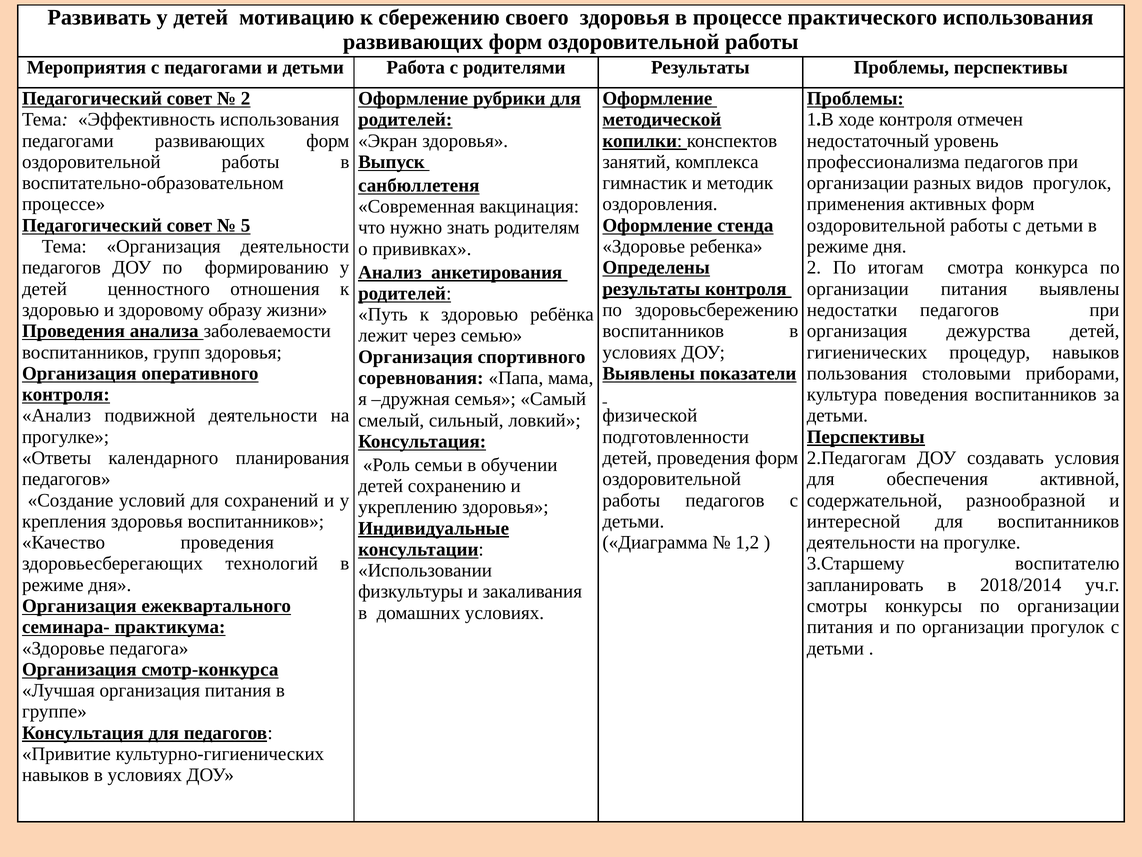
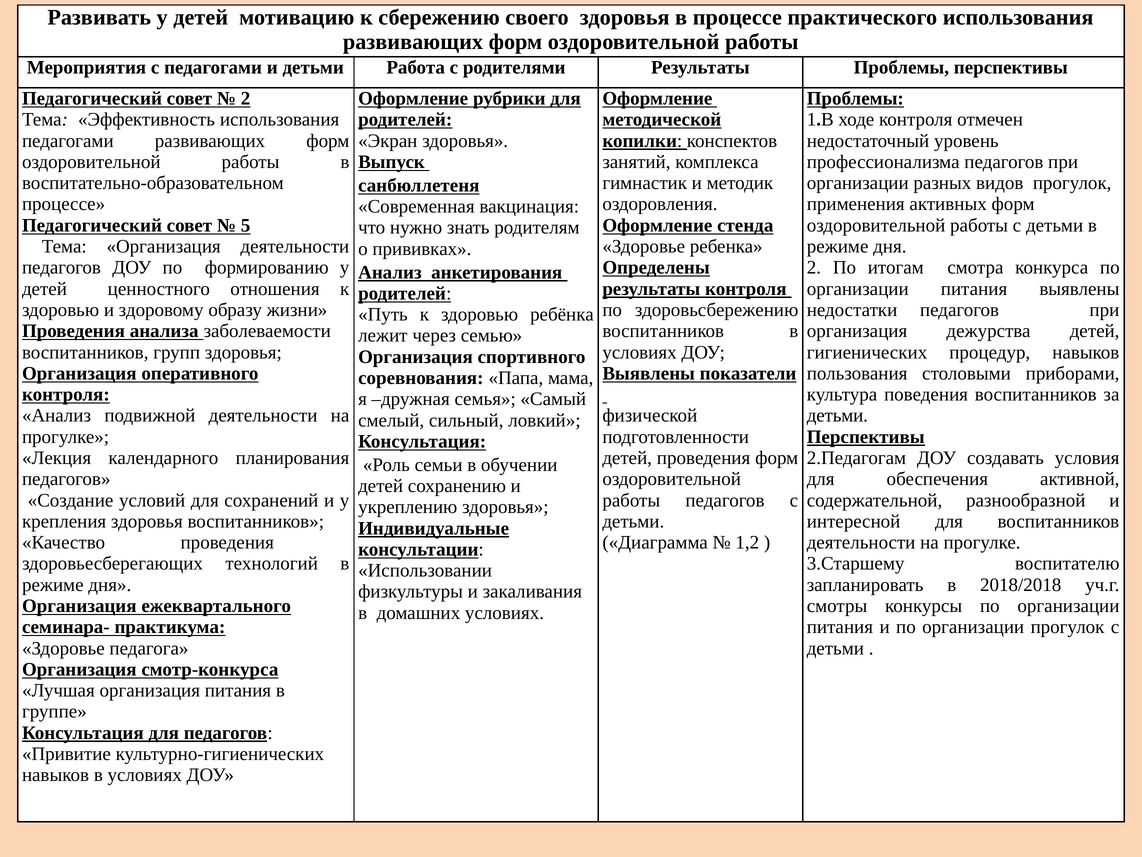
Ответы: Ответы -> Лекция (57, 458)
2018/2014: 2018/2014 -> 2018/2018 (1021, 584)
